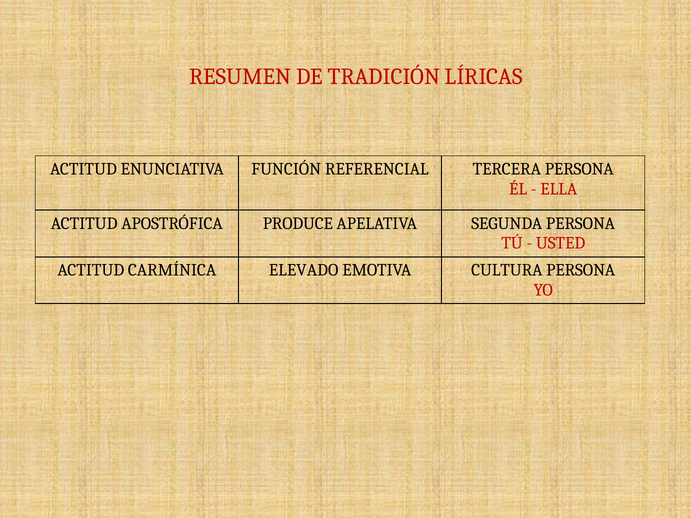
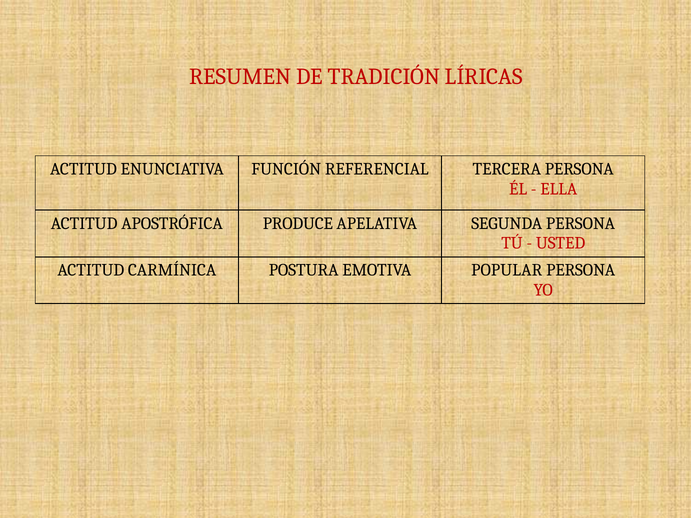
ELEVADO: ELEVADO -> POSTURA (304, 270)
CULTURA: CULTURA -> POPULAR (507, 270)
